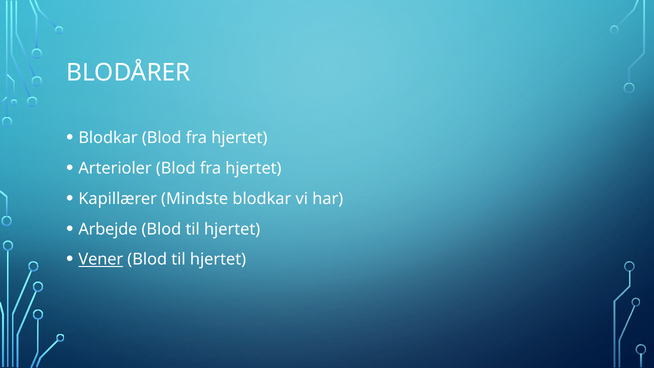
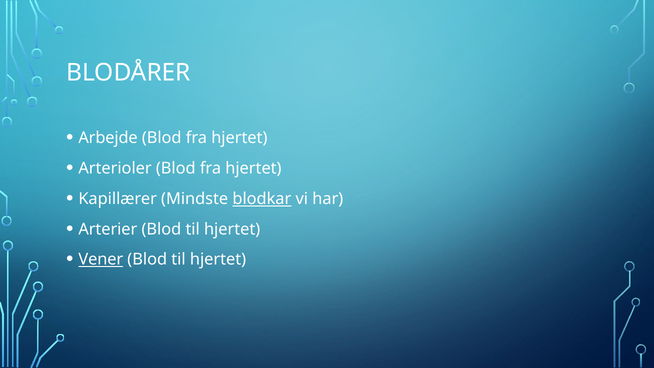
Blodkar: Blodkar -> Arbejde (108, 138)
blodkar underline: none -> present (262, 199)
Arbejde: Arbejde -> Arterier (108, 229)
